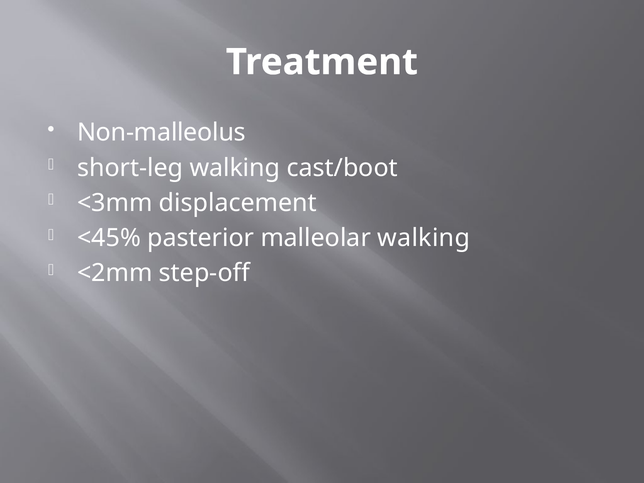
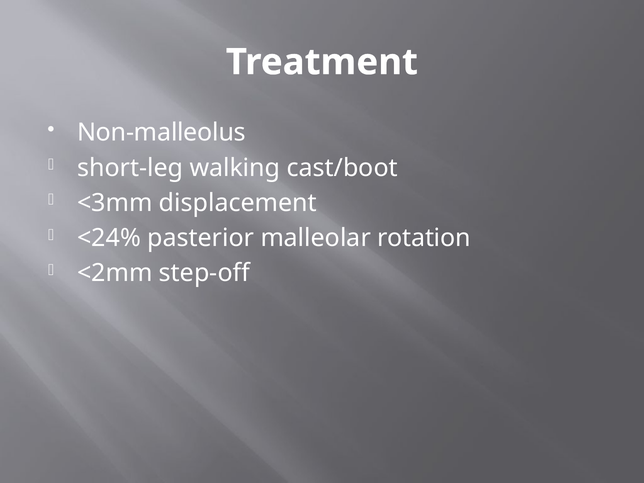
<45%: <45% -> <24% (109, 238)
malleolar walking: walking -> rotation (424, 238)
